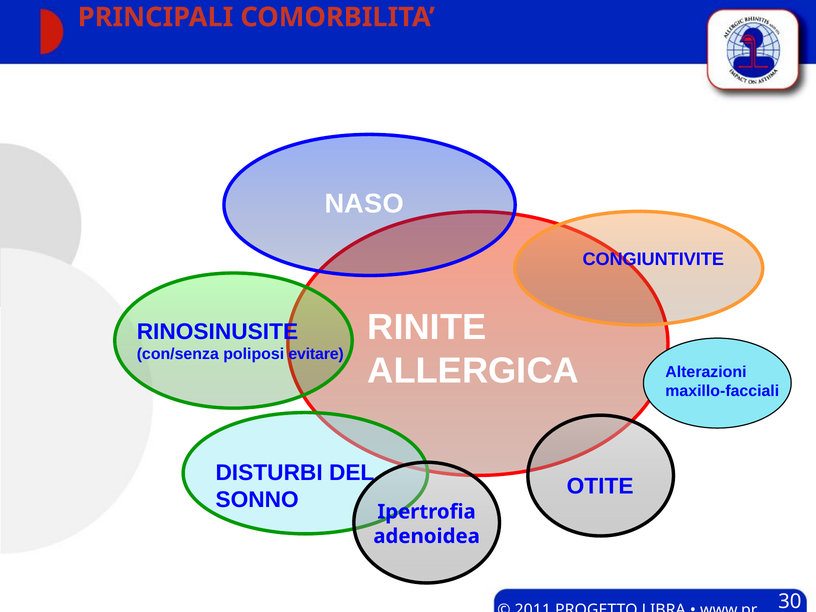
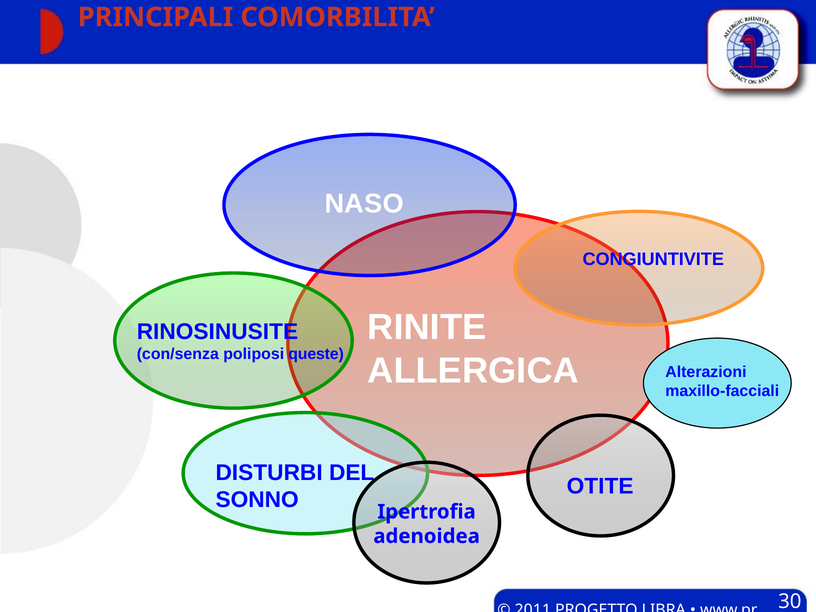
evitare: evitare -> queste (316, 354)
